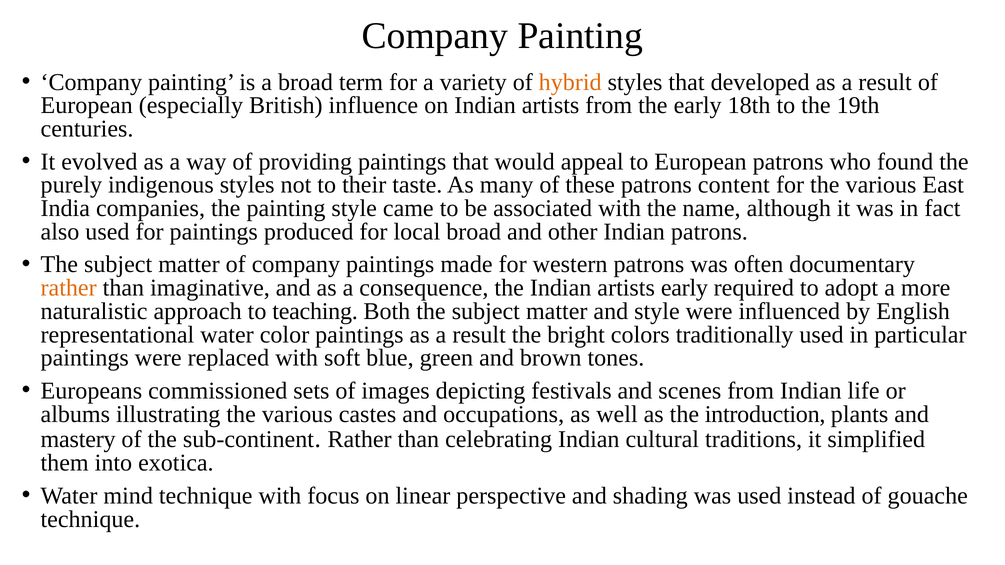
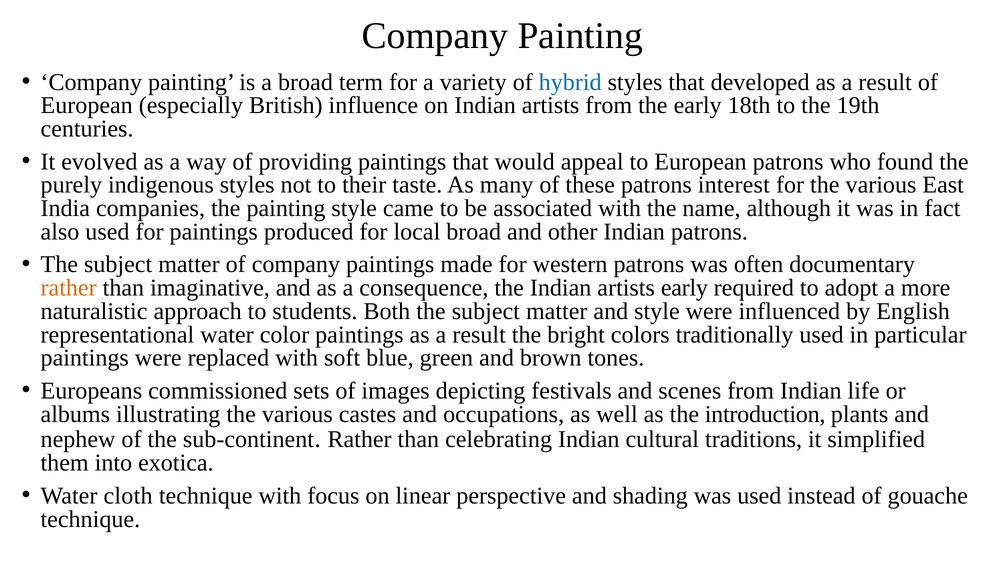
hybrid colour: orange -> blue (570, 82)
content: content -> interest (734, 185)
teaching: teaching -> students (315, 311)
mastery: mastery -> nephew (78, 439)
mind: mind -> cloth (128, 496)
